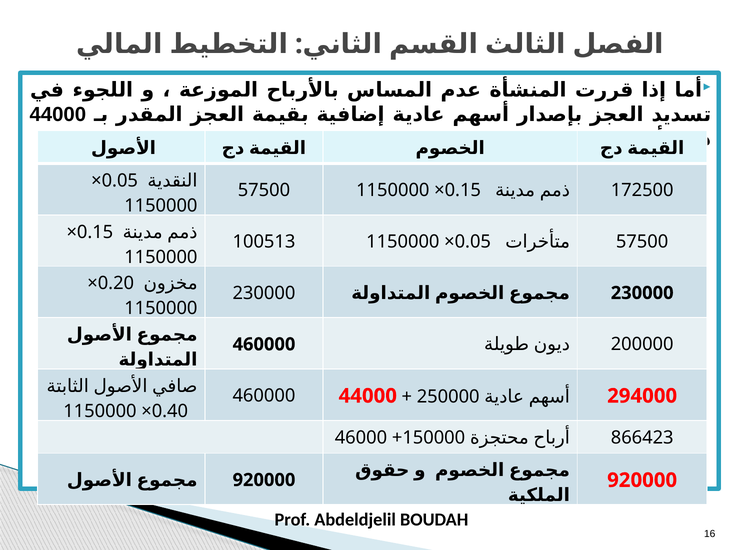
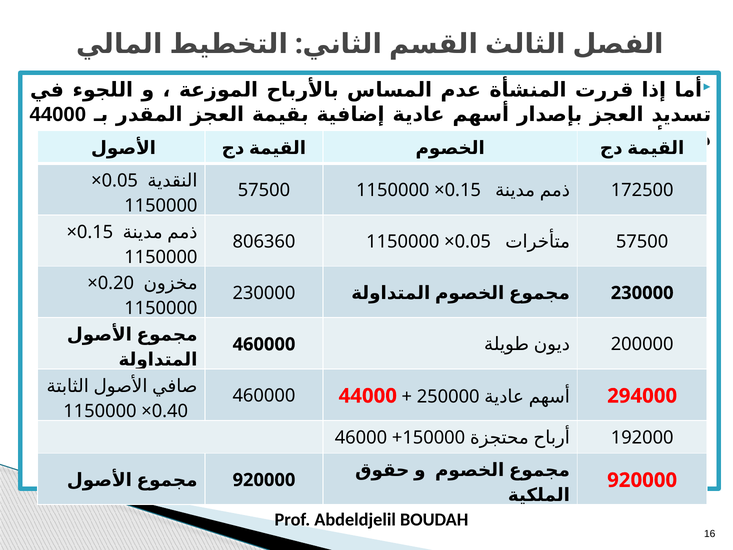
100513: 100513 -> 806360 (264, 241)
866423: 866423 -> 192000 (642, 438)
